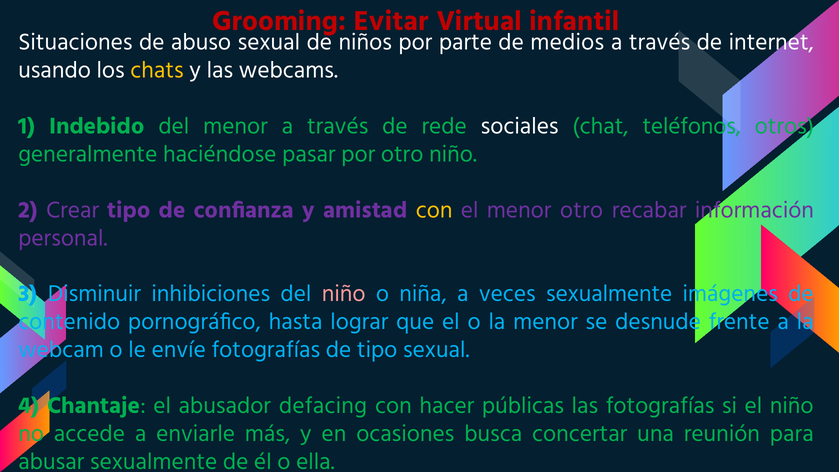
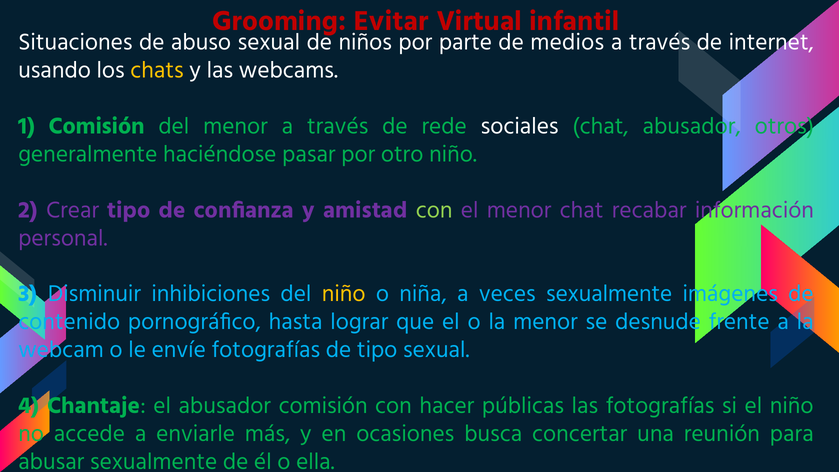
1 Indebido: Indebido -> Comisión (97, 126)
chat teléfonos: teléfonos -> abusador (692, 126)
con colour: yellow -> light green (434, 210)
menor otro: otro -> chat (582, 210)
niño colour: pink -> yellow (344, 294)
abusador defacing: defacing -> comisión (323, 406)
